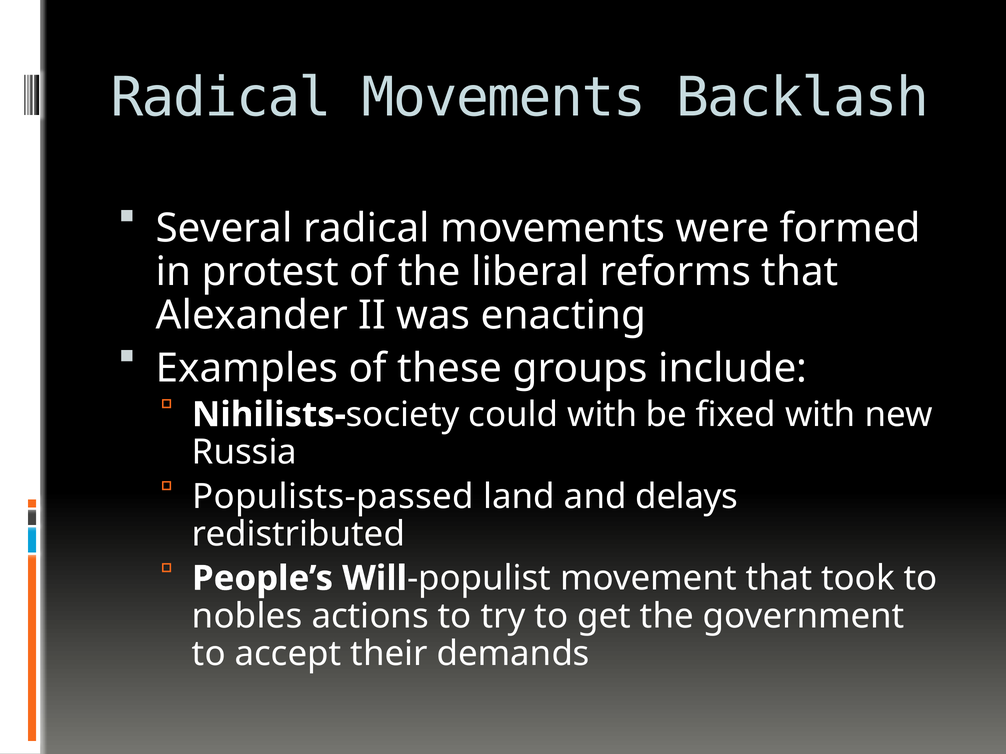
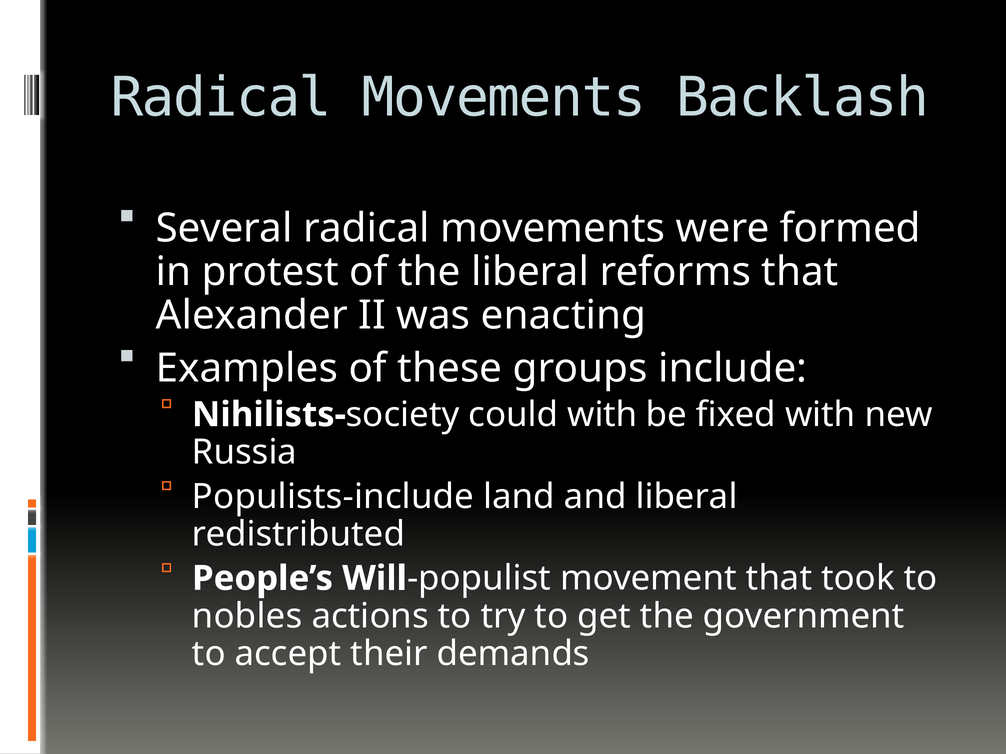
Populists-passed: Populists-passed -> Populists-include (333, 497)
and delays: delays -> liberal (687, 497)
